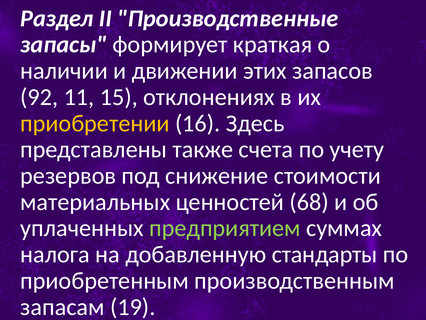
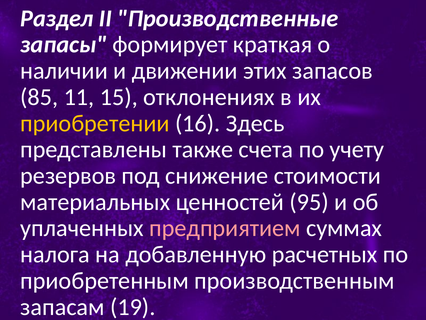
92: 92 -> 85 (39, 97)
68: 68 -> 95 (309, 202)
предприятием colour: light green -> pink (225, 228)
стандарты: стандарты -> расчетных (325, 254)
